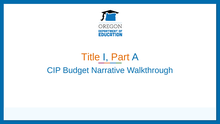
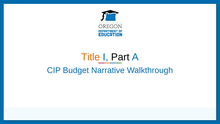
Part colour: orange -> black (120, 57)
